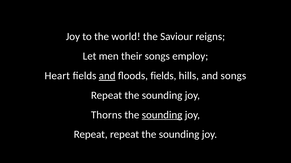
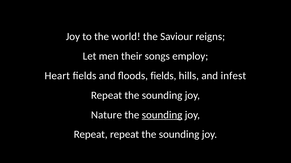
and underline: present -> none (107, 76)
and songs: songs -> infest (233, 76)
Thorns: Thorns -> Nature (106, 115)
